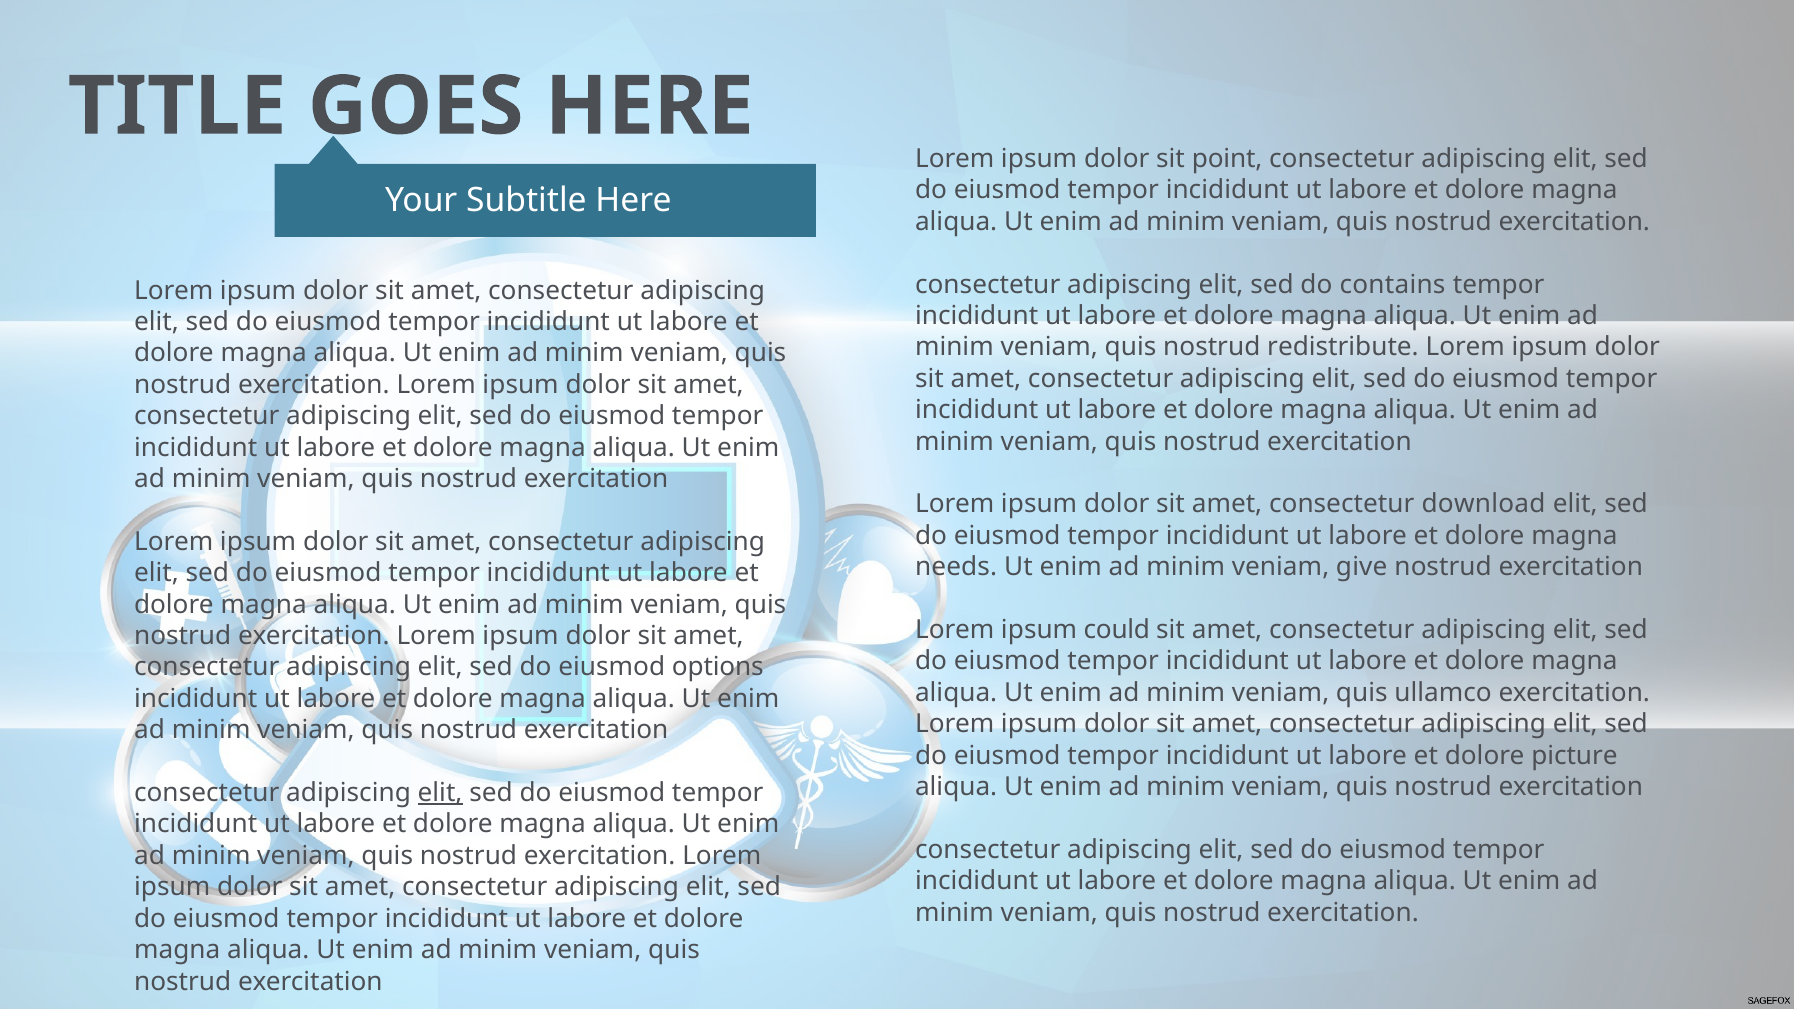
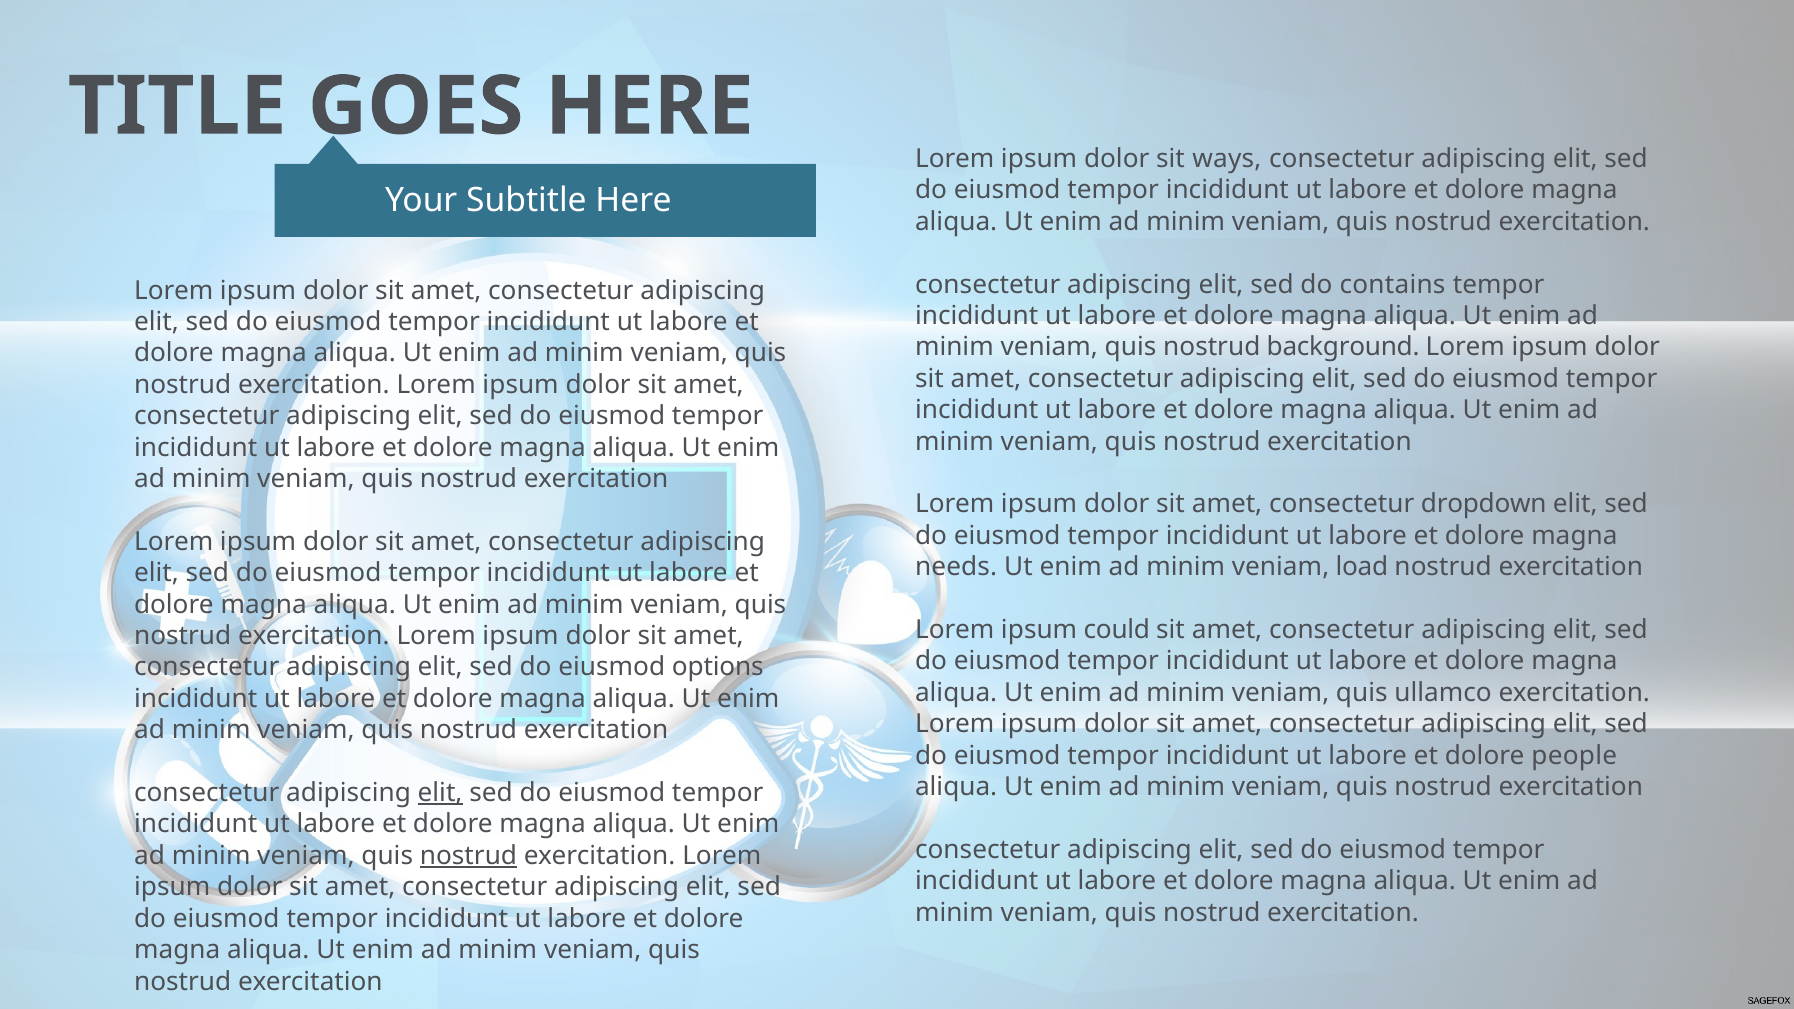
point: point -> ways (1227, 159)
redistribute: redistribute -> background (1343, 347)
download: download -> dropdown (1484, 504)
give: give -> load (1362, 567)
picture: picture -> people (1574, 756)
nostrud underline: none -> present (468, 856)
